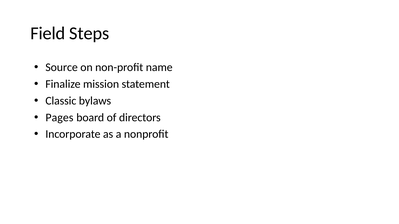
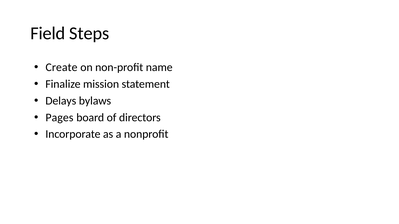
Source: Source -> Create (61, 67)
Classic: Classic -> Delays (61, 101)
